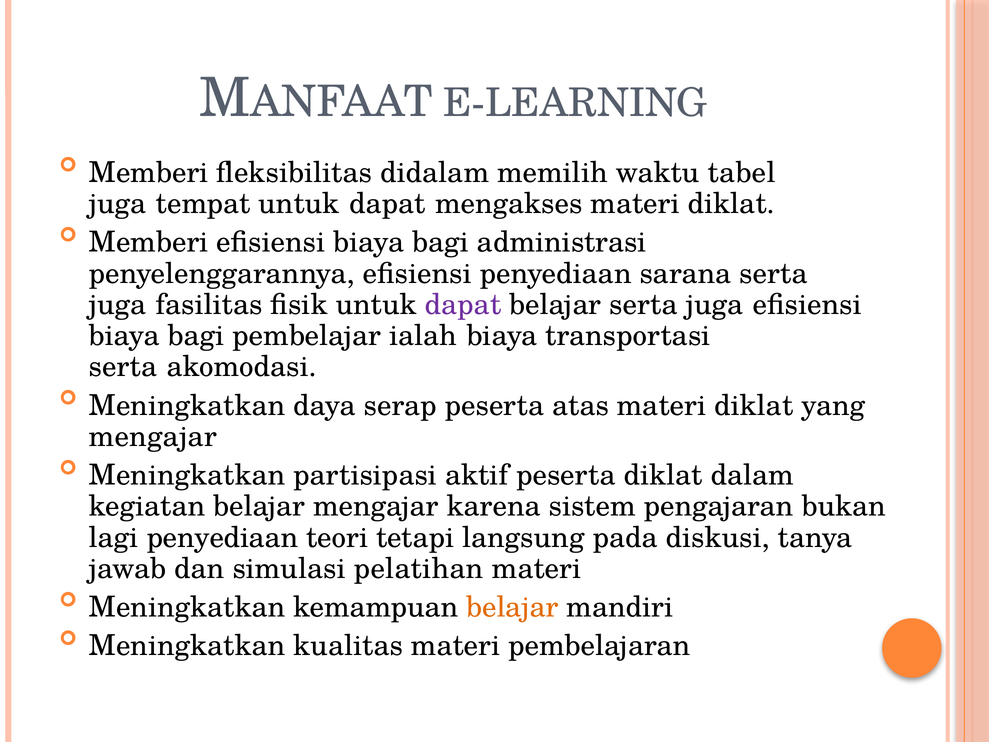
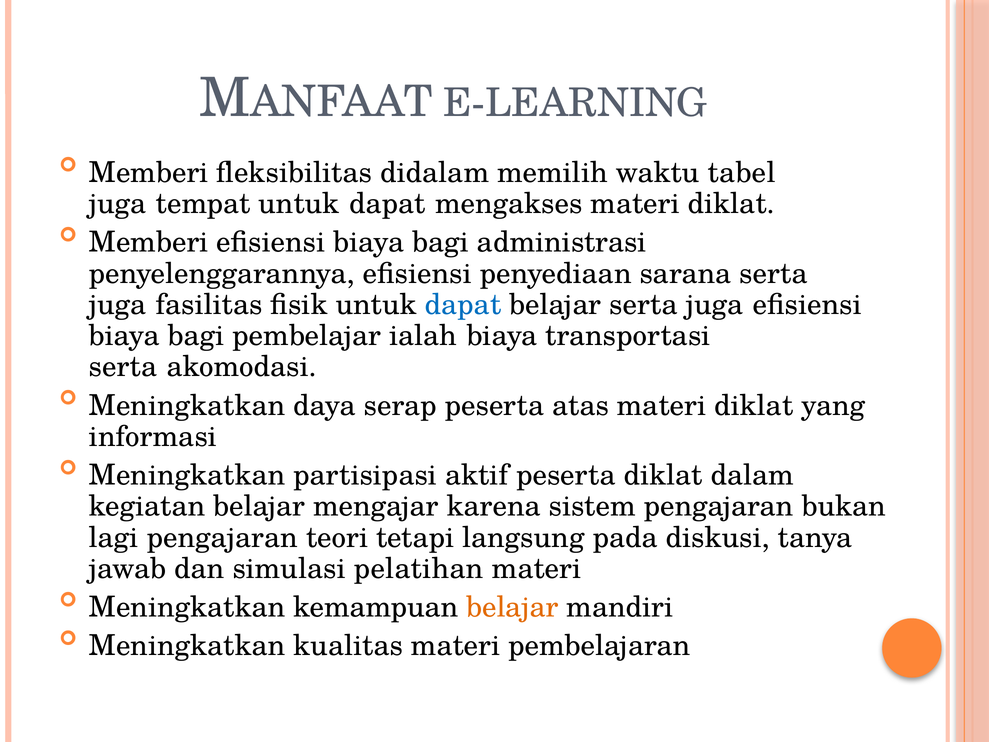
dapat colour: purple -> blue (463, 305)
mengajar: mengajar -> informasi (153, 437)
lagi penyediaan: penyediaan -> pengajaran (222, 537)
